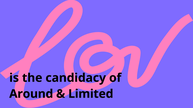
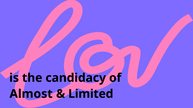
Around: Around -> Almost (31, 94)
